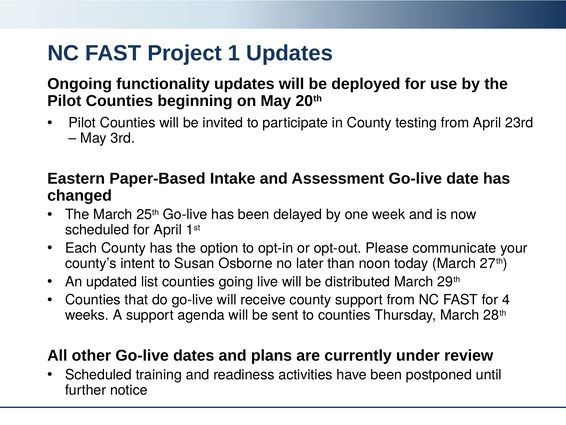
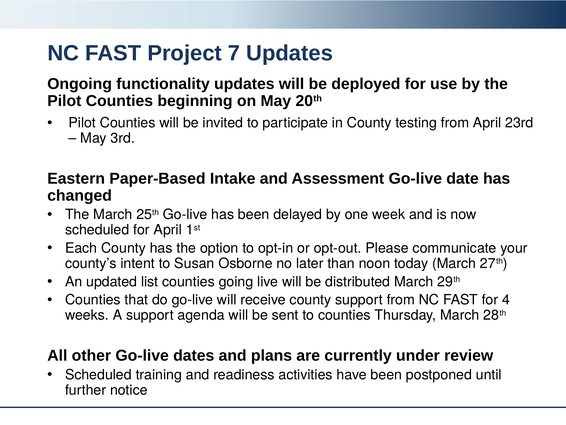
1: 1 -> 7 (234, 53)
